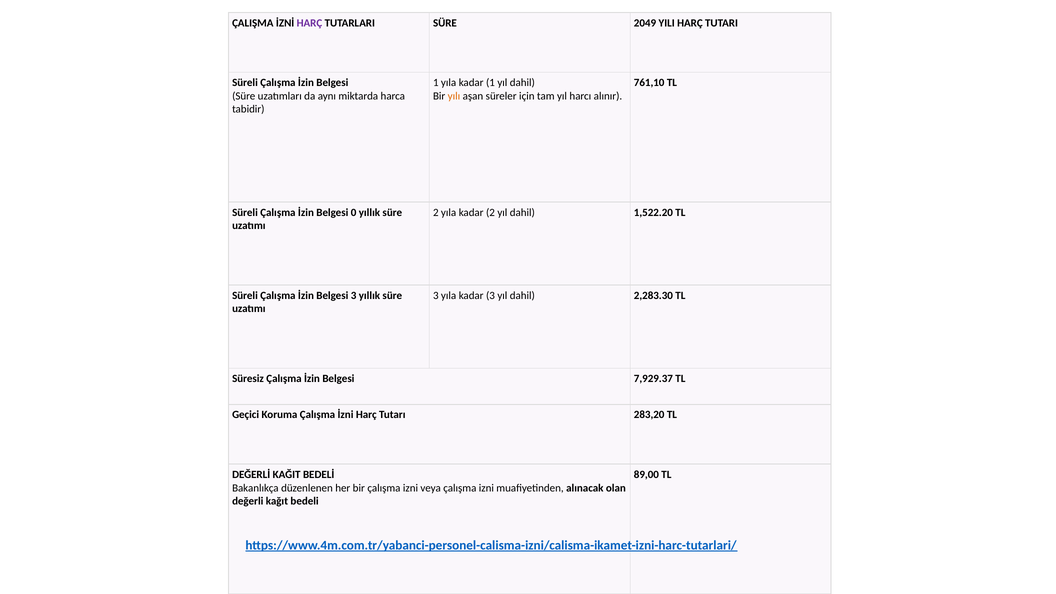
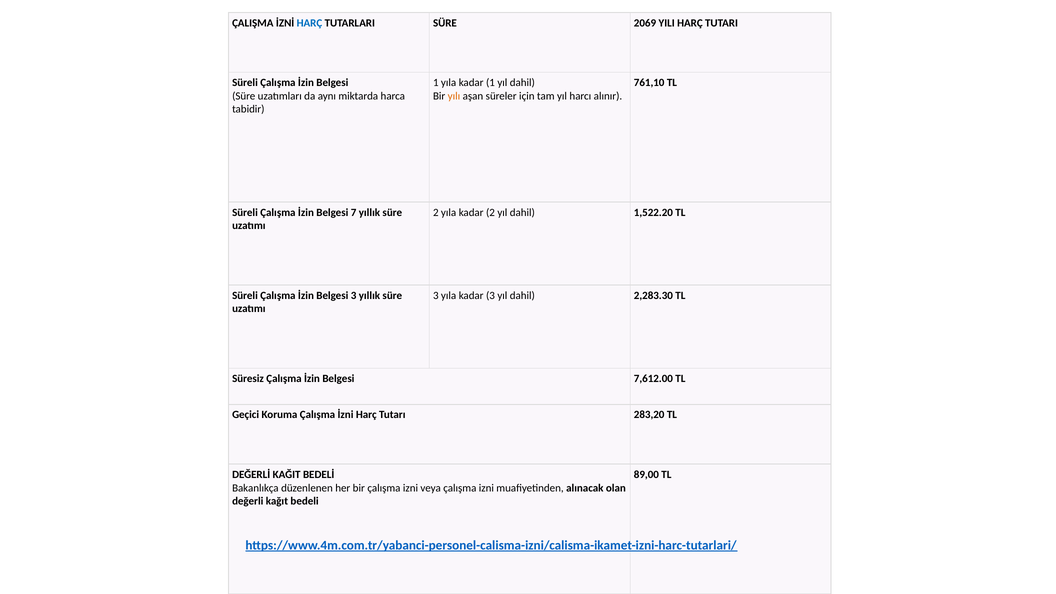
HARÇ colour: purple -> blue (309, 23)
2049: 2049 -> 2069 (645, 23)
0: 0 -> 7 (354, 212)
7,929.37: 7,929.37 -> 7,612.00 (653, 379)
